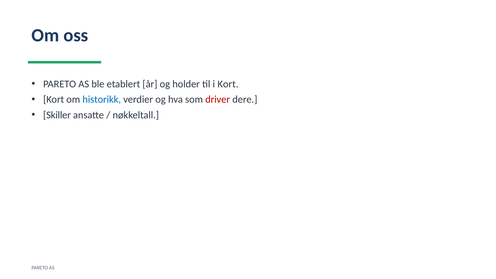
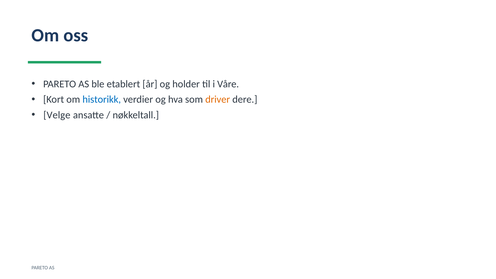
i Kort: Kort -> Våre (228, 84)
driver colour: red -> orange (218, 100)
Skiller: Skiller -> Velge (57, 115)
